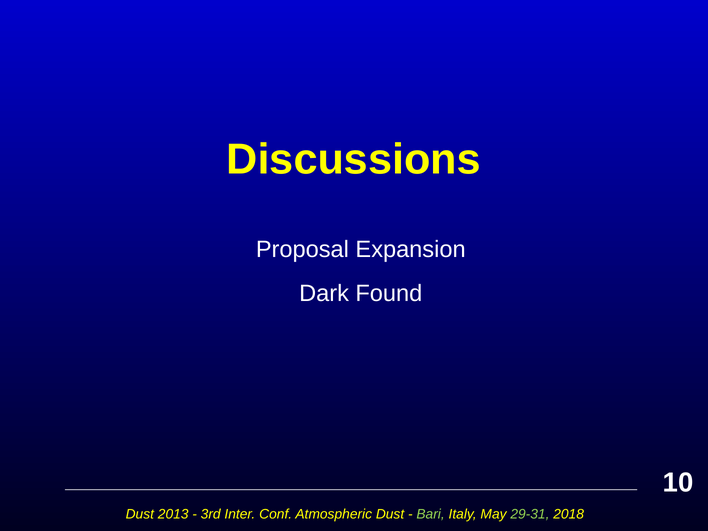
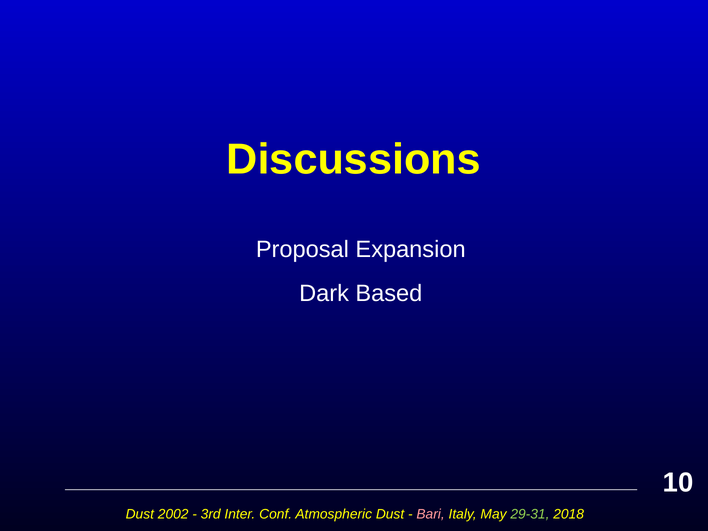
Found: Found -> Based (389, 293)
2013: 2013 -> 2002 (173, 514)
Bari colour: light green -> pink (431, 514)
